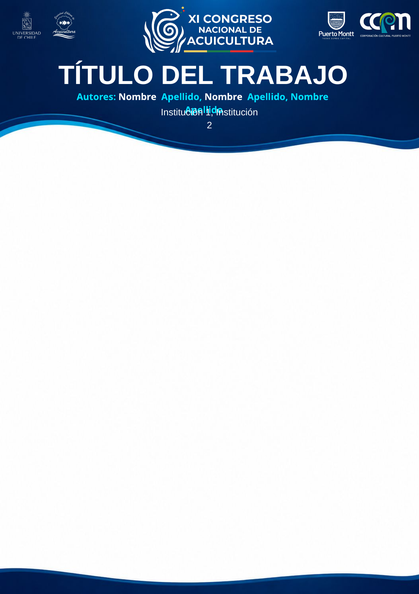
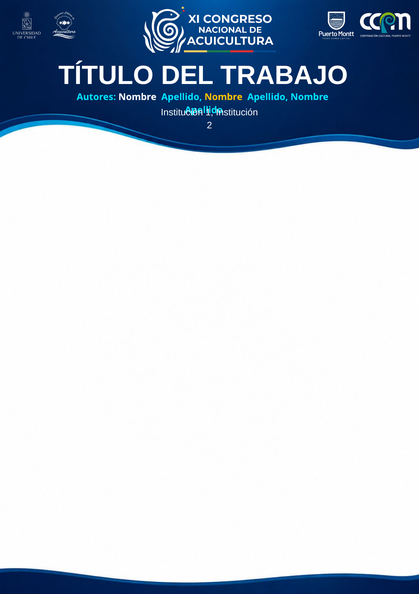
Nombre colour: white -> yellow (223, 97)
